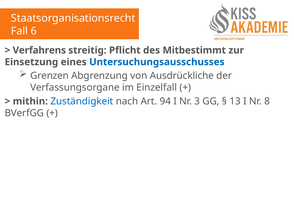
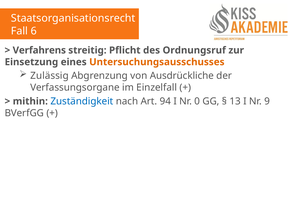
Mitbestimmt: Mitbestimmt -> Ordnungsruf (194, 50)
Untersuchungsausschusses colour: blue -> orange (157, 62)
Grenzen: Grenzen -> Zulässig (49, 76)
3: 3 -> 0 (197, 101)
8: 8 -> 9 (267, 101)
